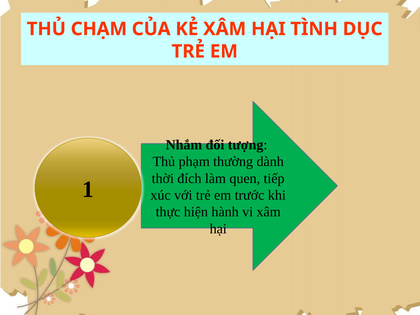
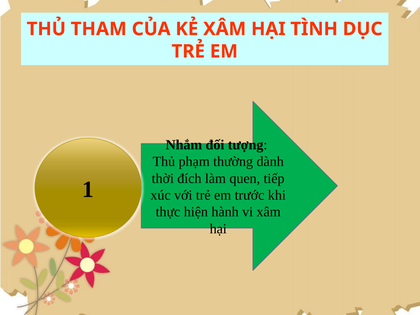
CHẠM: CHẠM -> THAM (99, 29)
